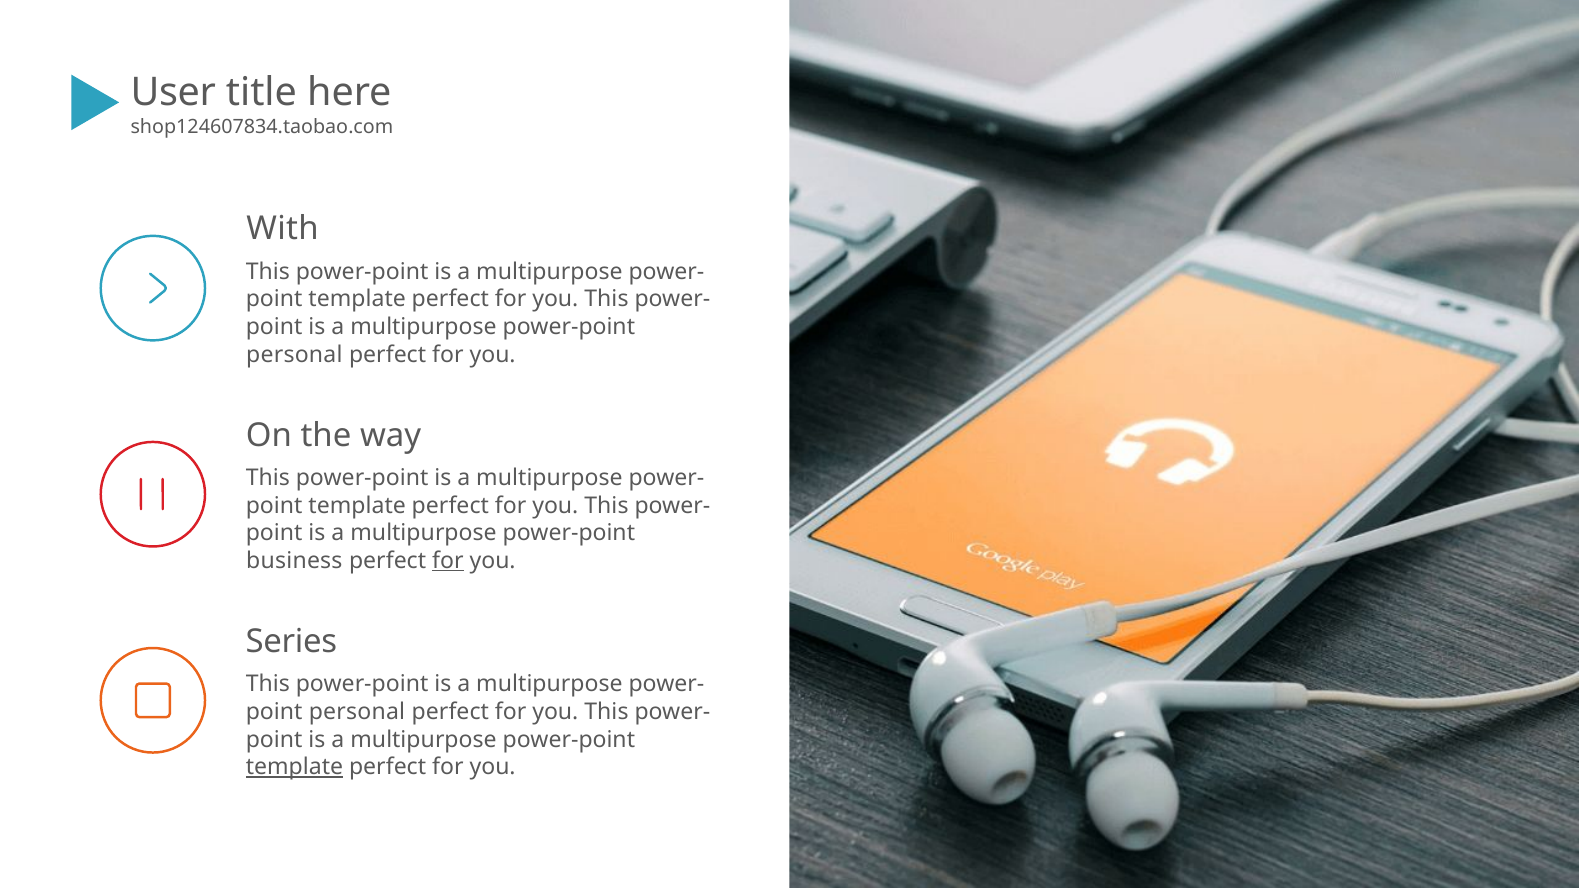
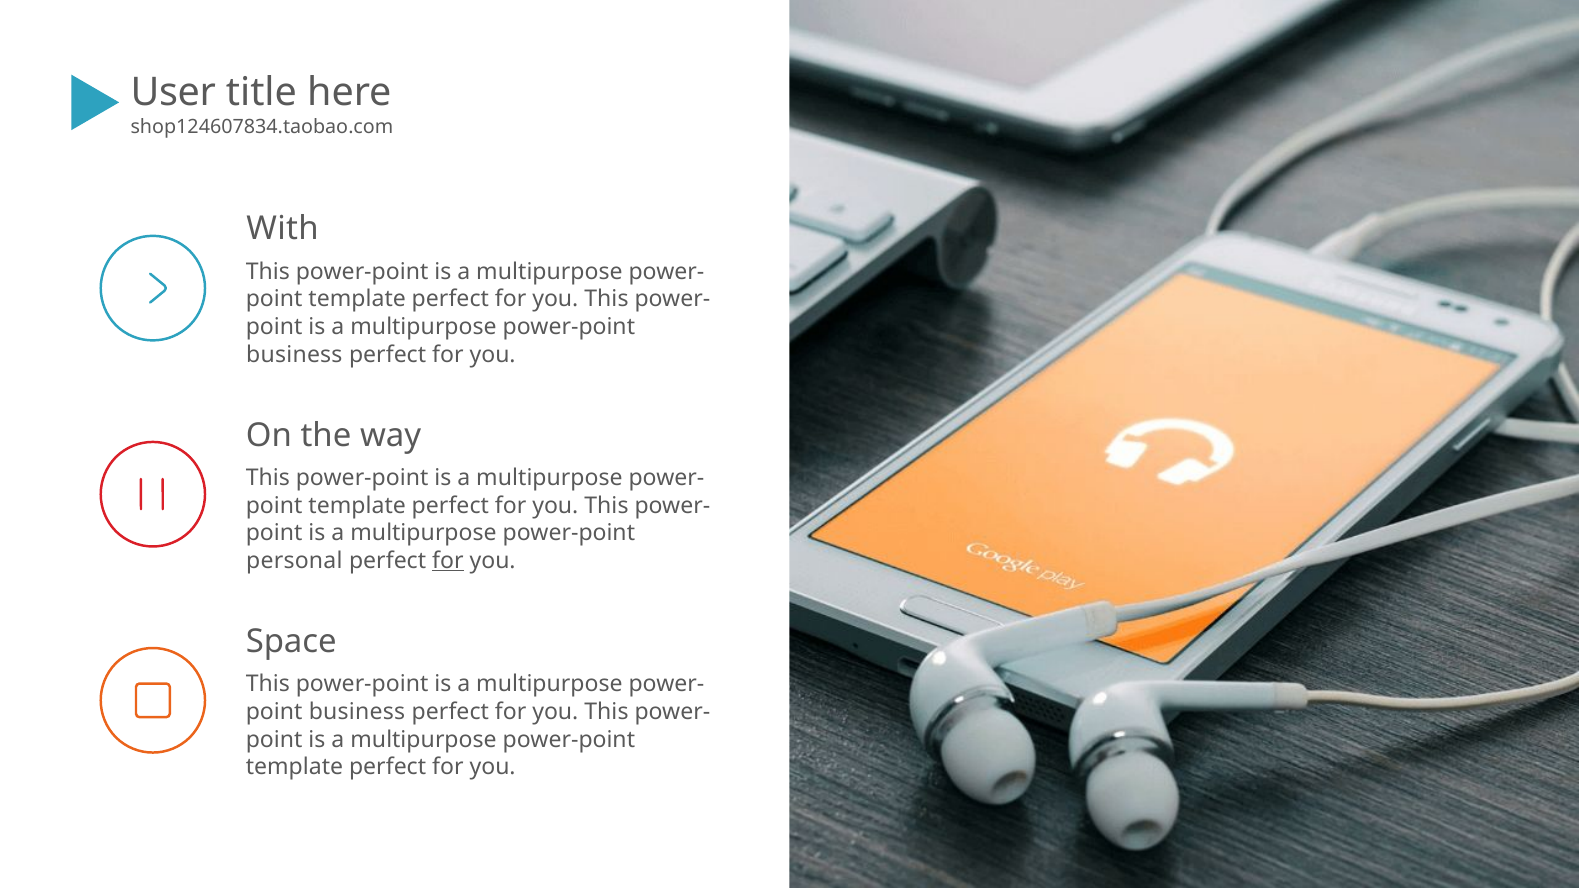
personal: personal -> business (294, 355)
business: business -> personal (294, 561)
Series: Series -> Space (291, 642)
personal: personal -> business (357, 712)
template underline: present -> none (294, 767)
